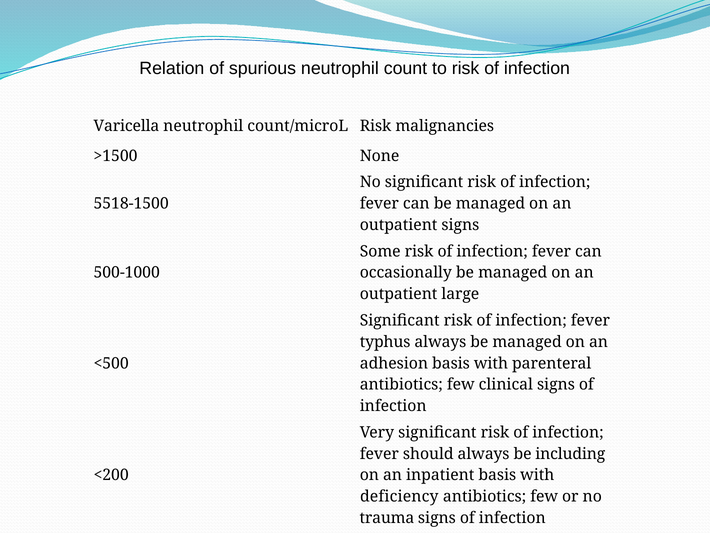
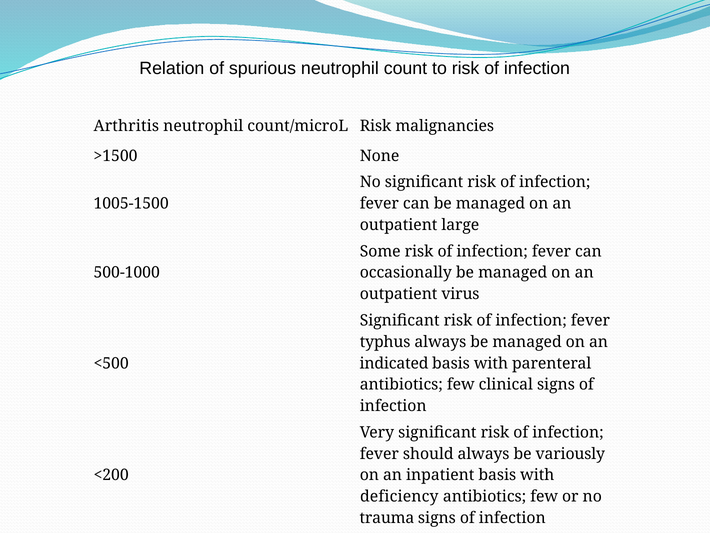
Varicella: Varicella -> Arthritis (126, 126)
5518-1500: 5518-1500 -> 1005-1500 (131, 204)
outpatient signs: signs -> large (460, 225)
large: large -> virus (460, 294)
adhesion: adhesion -> indicated (394, 363)
including: including -> variously (570, 453)
